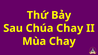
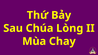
Chúa Chay: Chay -> Lòng (70, 28)
